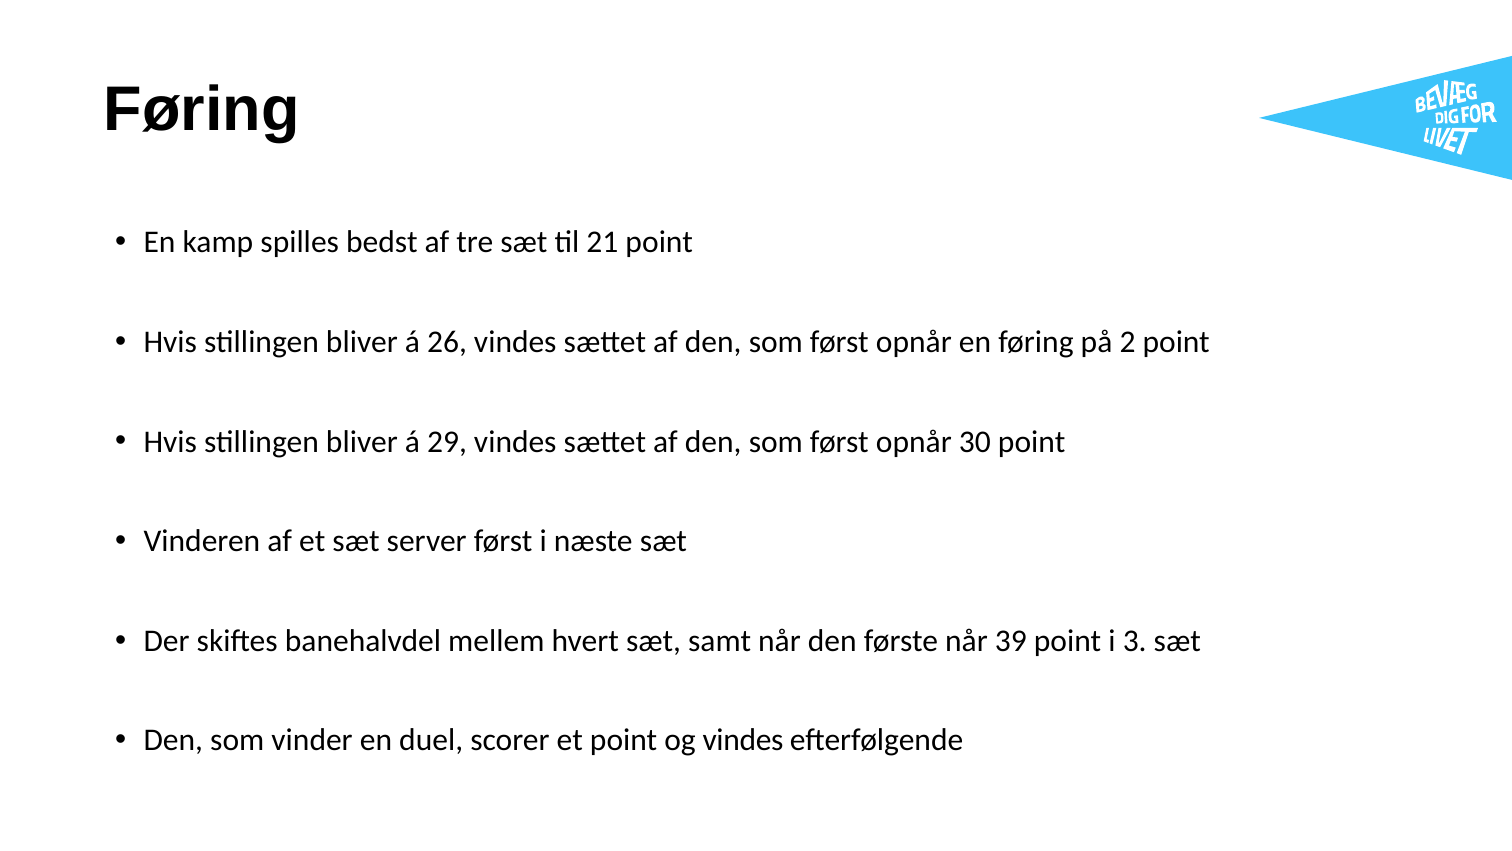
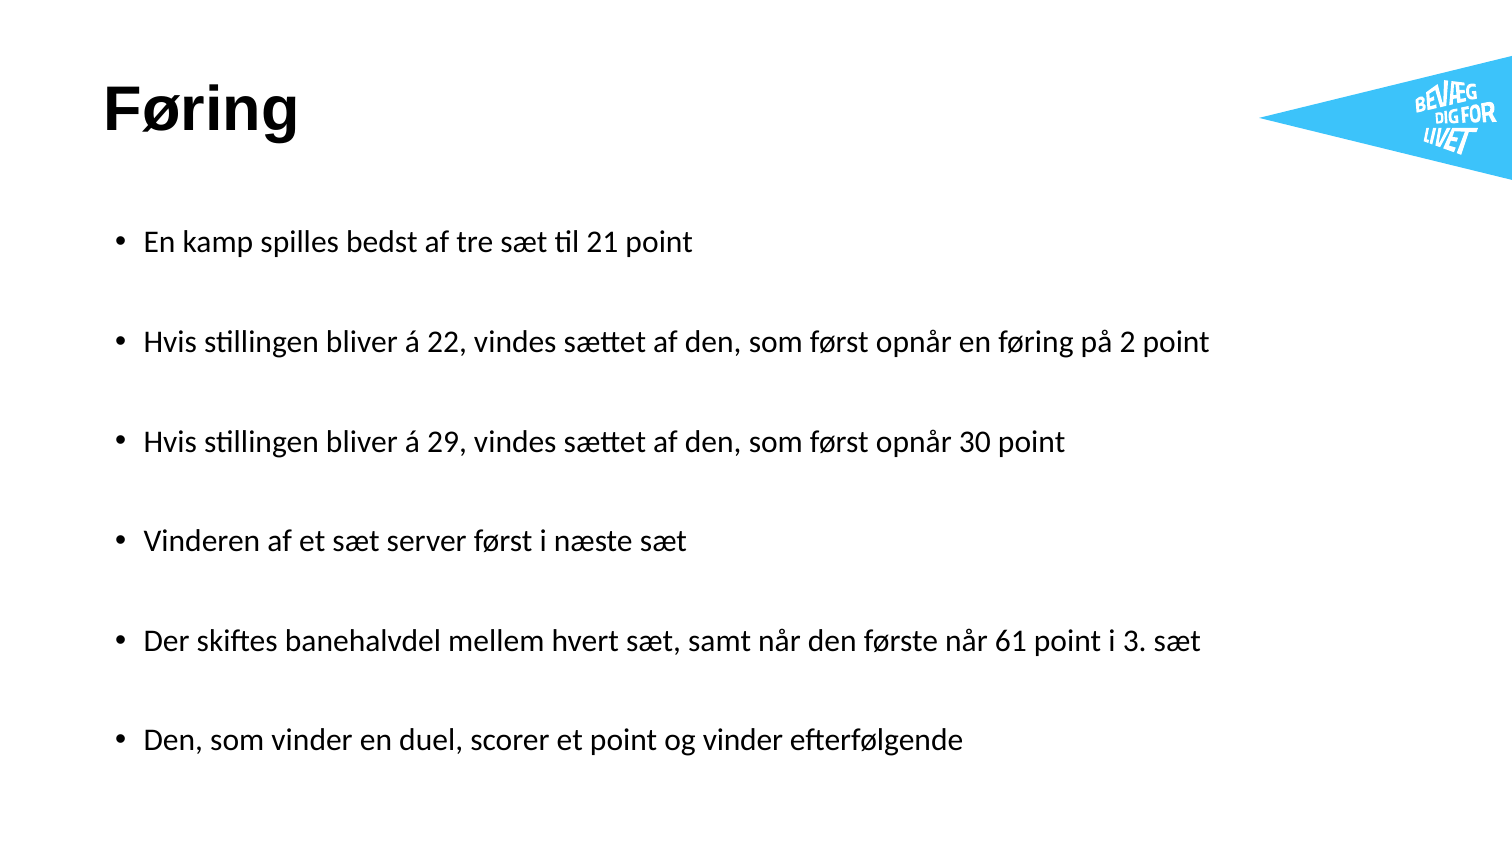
26: 26 -> 22 (447, 342)
39: 39 -> 61 (1011, 641)
og vindes: vindes -> vinder (743, 740)
